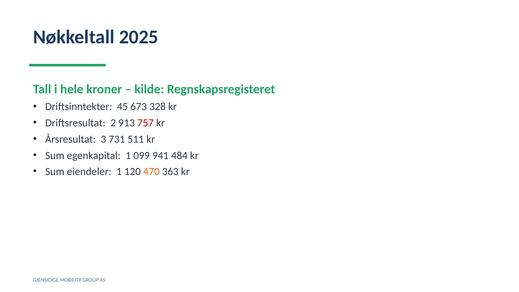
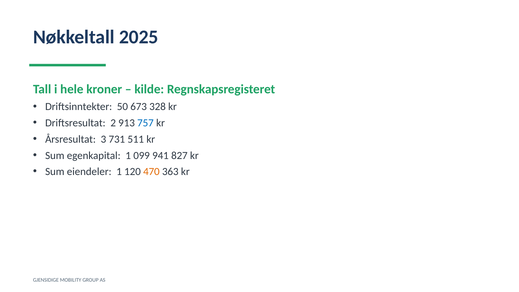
45: 45 -> 50 (122, 107)
757 colour: red -> blue (145, 123)
484: 484 -> 827 (179, 155)
